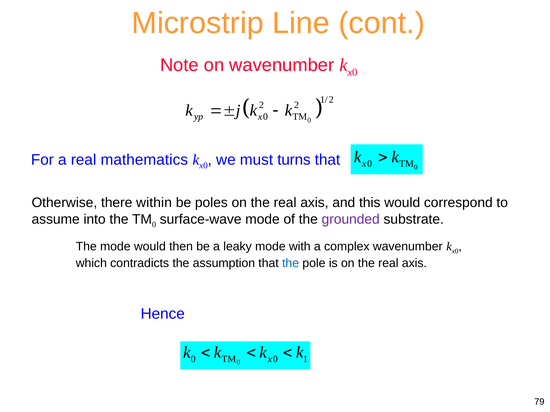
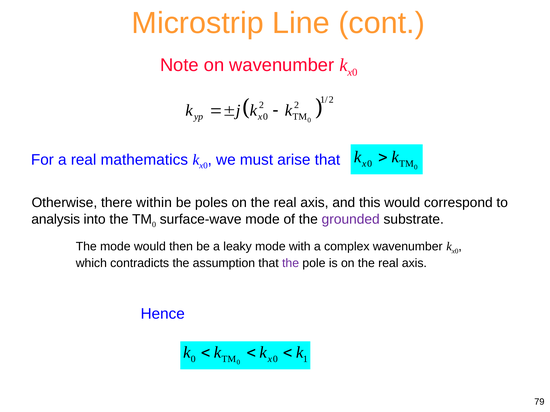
turns: turns -> arise (294, 160)
assume: assume -> analysis (56, 219)
the colour: blue -> purple (291, 264)
